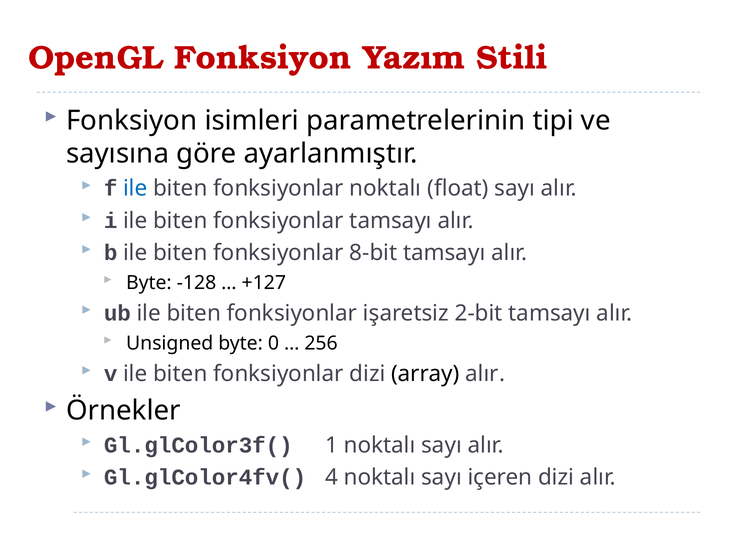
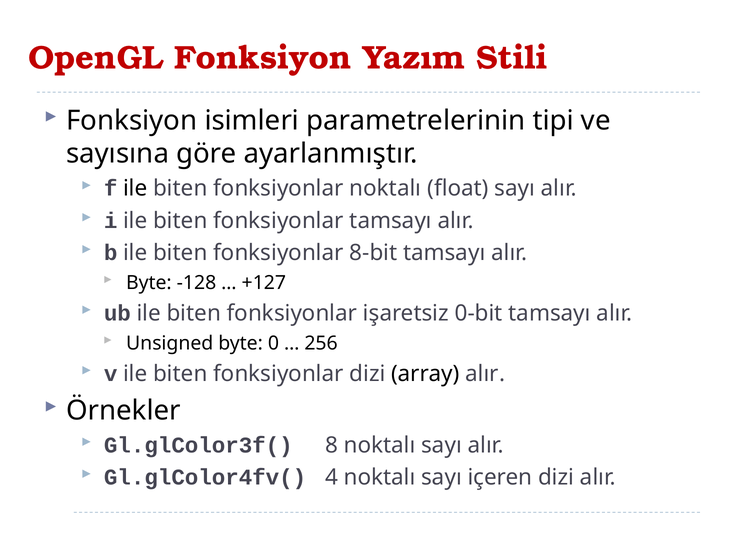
ile colour: blue -> black (135, 188)
2-bit: 2-bit -> 0-bit (479, 313)
1: 1 -> 8 (332, 445)
